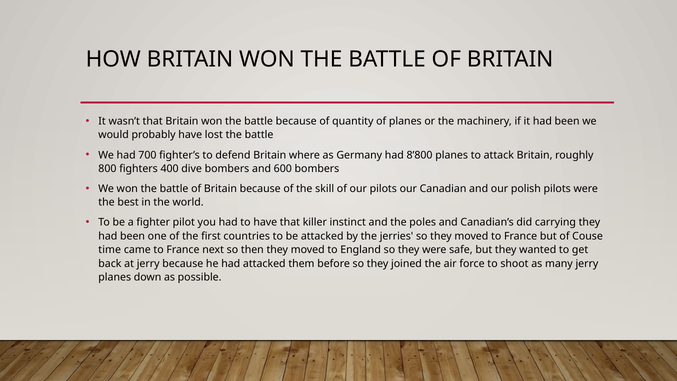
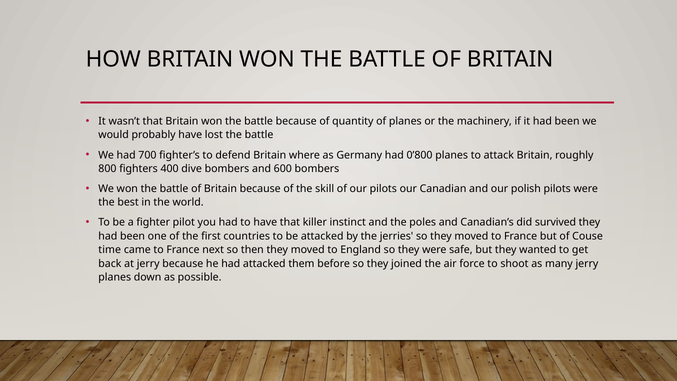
8’800: 8’800 -> 0’800 (420, 155)
carrying: carrying -> survived (556, 222)
